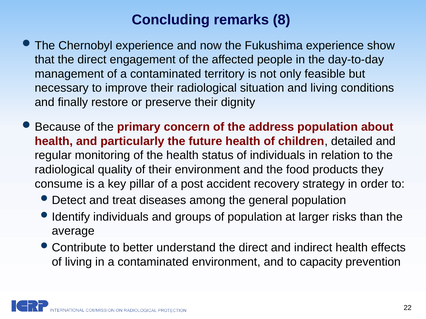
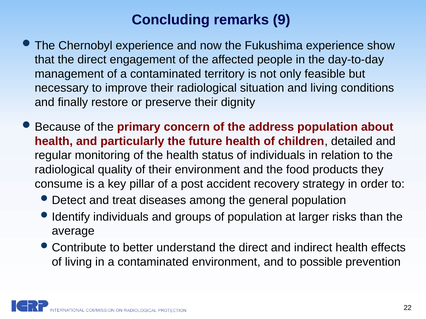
8: 8 -> 9 (282, 20)
capacity: capacity -> possible (321, 262)
